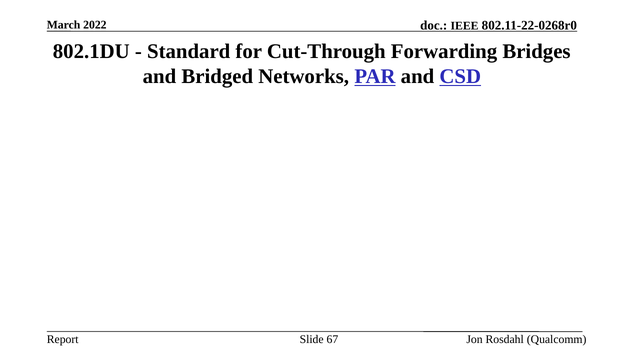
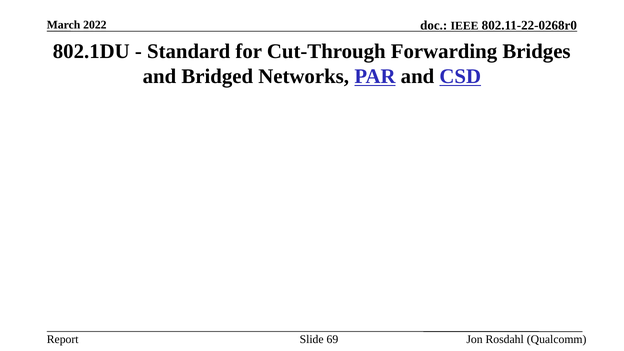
67: 67 -> 69 (332, 339)
